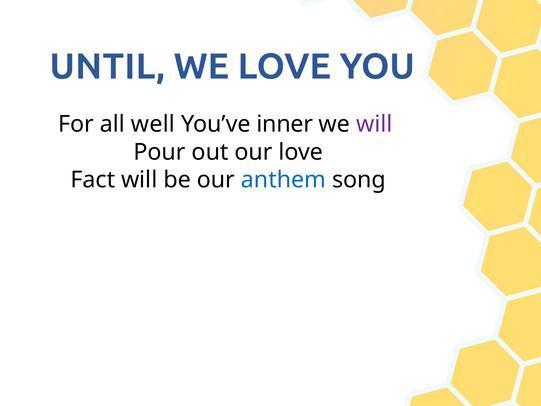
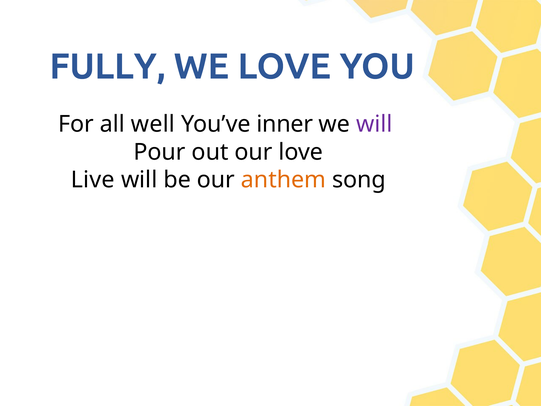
UNTIL: UNTIL -> FULLY (107, 67)
Fact: Fact -> Live (93, 180)
anthem colour: blue -> orange (283, 180)
